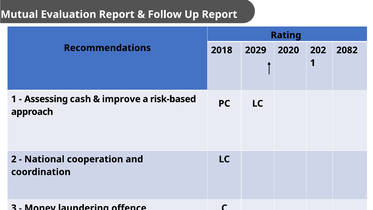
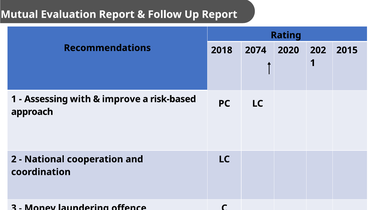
2029: 2029 -> 2074 (256, 50)
2082: 2082 -> 2015 (347, 50)
cash: cash -> with (80, 99)
